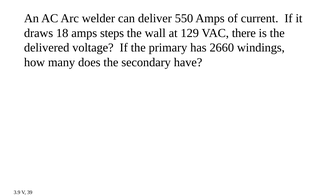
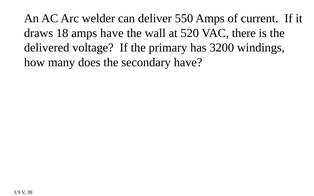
amps steps: steps -> have (112, 33)
129: 129 -> 520 (190, 33)
2660: 2660 -> 3200 (222, 48)
